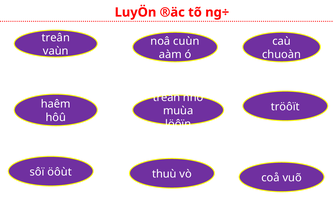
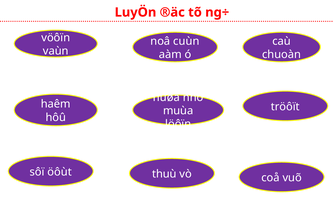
treân: treân -> vöôïn (56, 38)
treân: treân -> ñuøa (166, 97)
